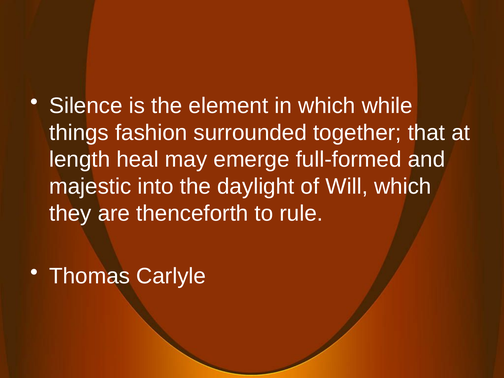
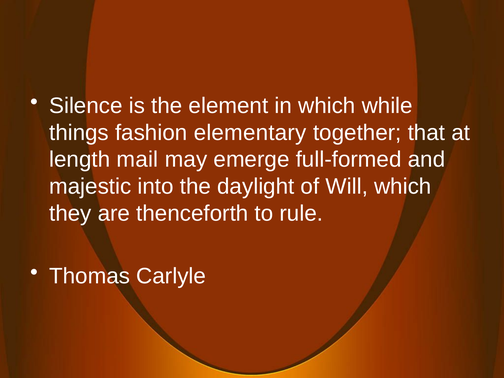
surrounded: surrounded -> elementary (250, 133)
heal: heal -> mail (137, 160)
